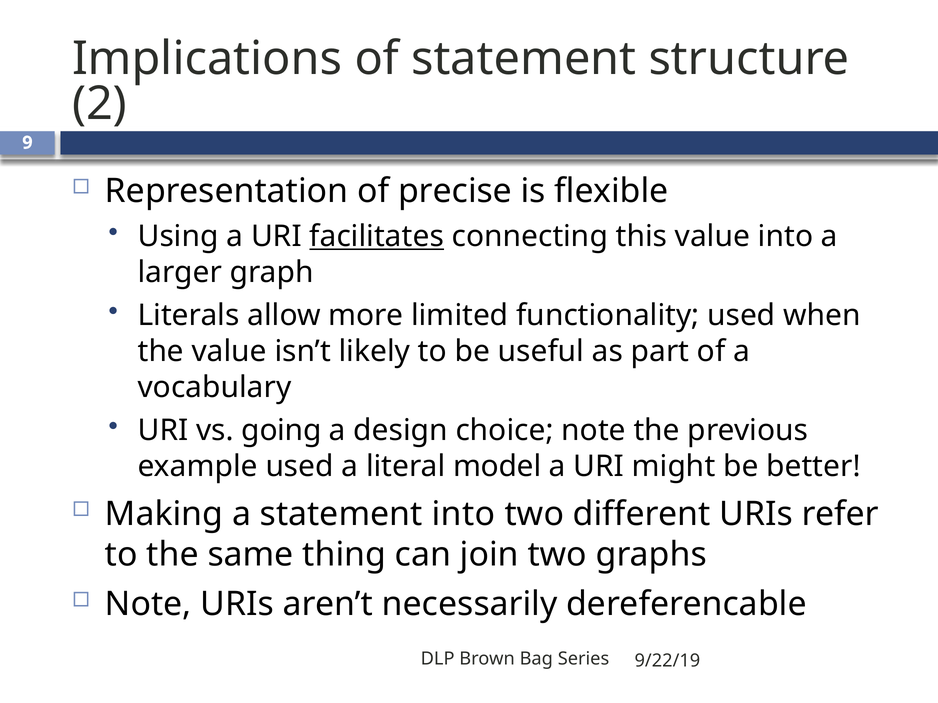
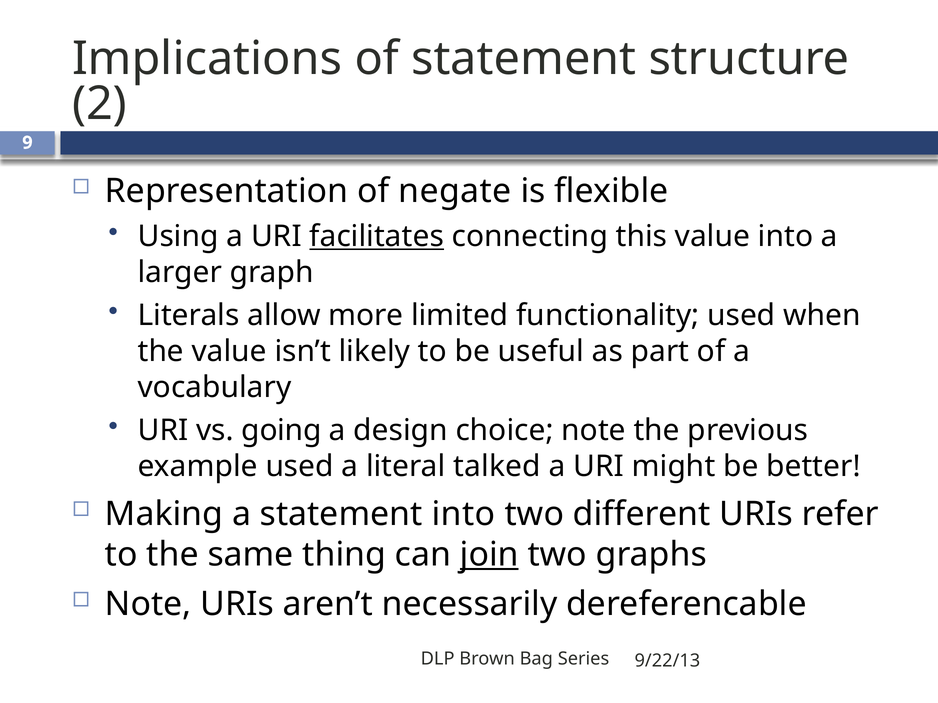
precise: precise -> negate (455, 191)
model: model -> talked (497, 467)
join underline: none -> present (489, 555)
9/22/19: 9/22/19 -> 9/22/13 (667, 661)
